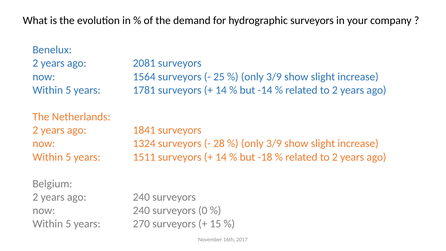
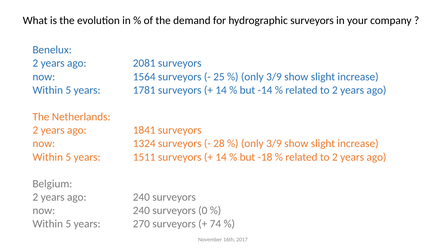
15: 15 -> 74 (215, 224)
